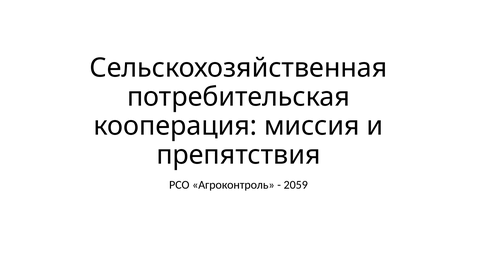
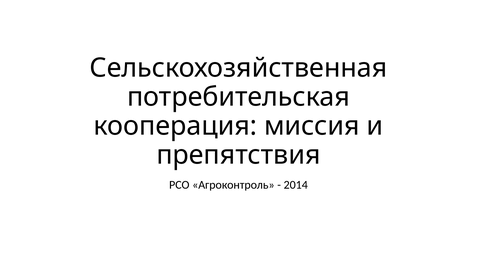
2059: 2059 -> 2014 (296, 185)
